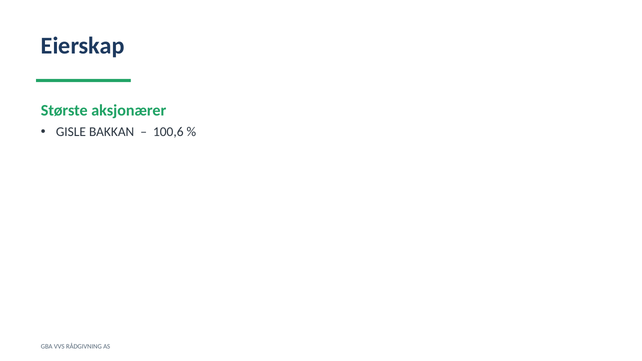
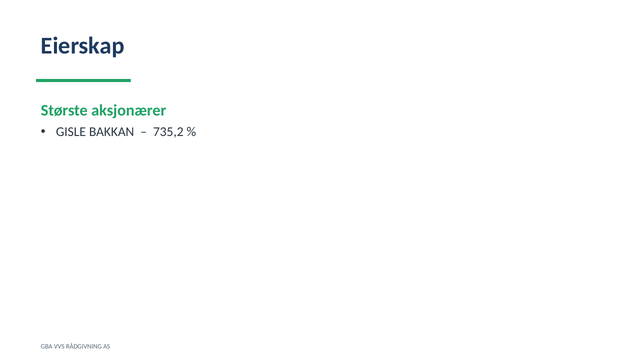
100,6: 100,6 -> 735,2 (168, 132)
